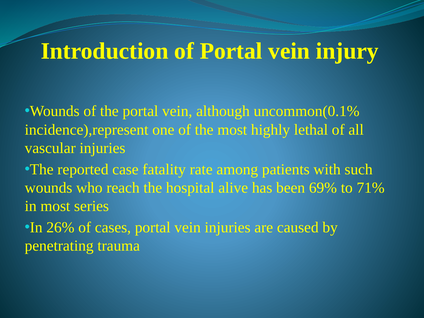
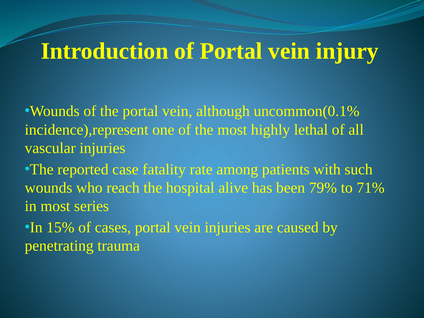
69%: 69% -> 79% (323, 188)
26%: 26% -> 15% (60, 228)
